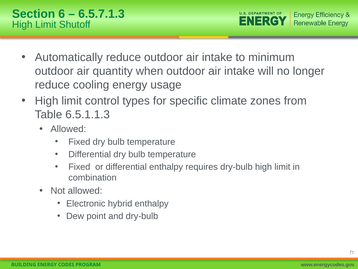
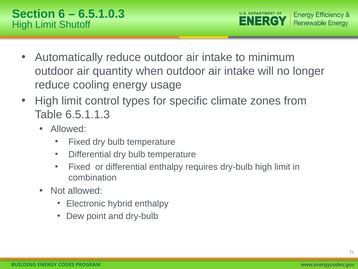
6.5.7.1.3: 6.5.7.1.3 -> 6.5.1.0.3 (101, 14)
